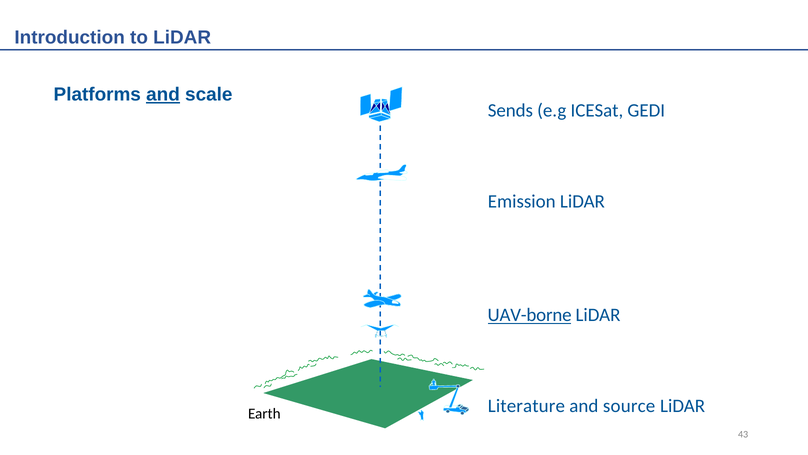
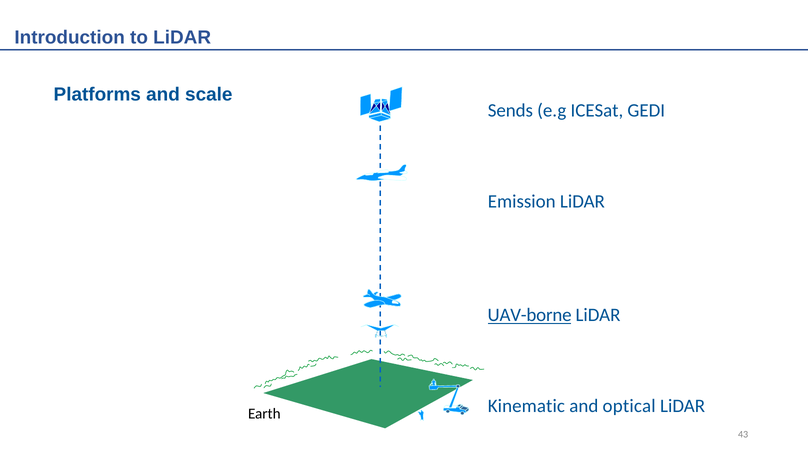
and underline: present -> none (163, 94)
Literature: Literature -> Kinematic (526, 406)
source: source -> optical (629, 406)
